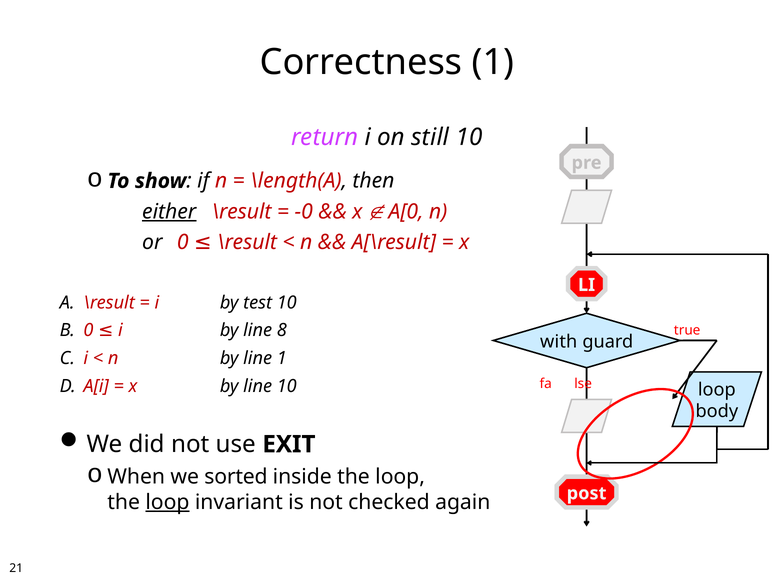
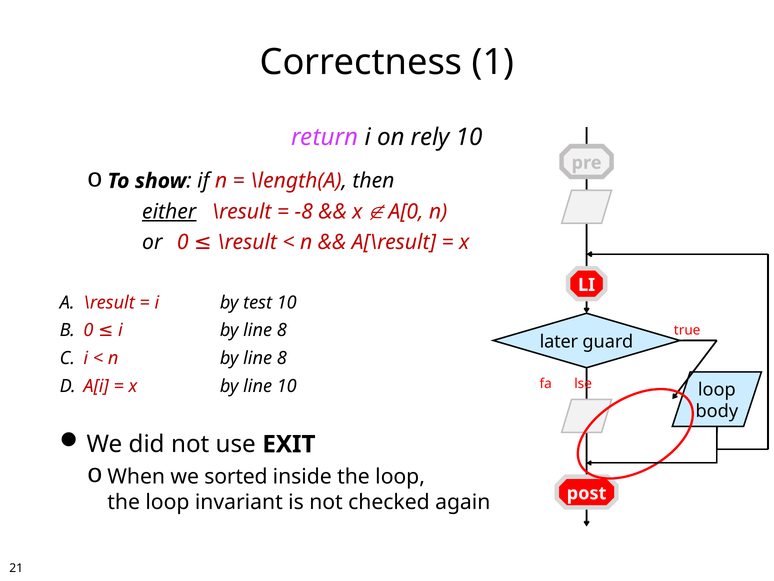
still: still -> rely (430, 137)
-0: -0 -> -8 (304, 211)
with: with -> later (559, 341)
n by line 1: 1 -> 8 (282, 358)
loop underline: present -> none (167, 502)
